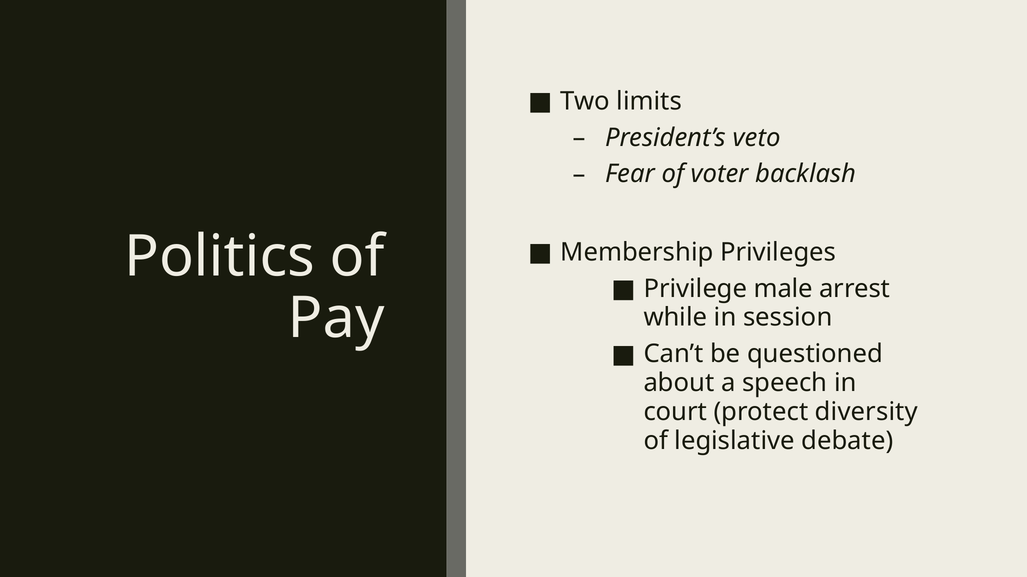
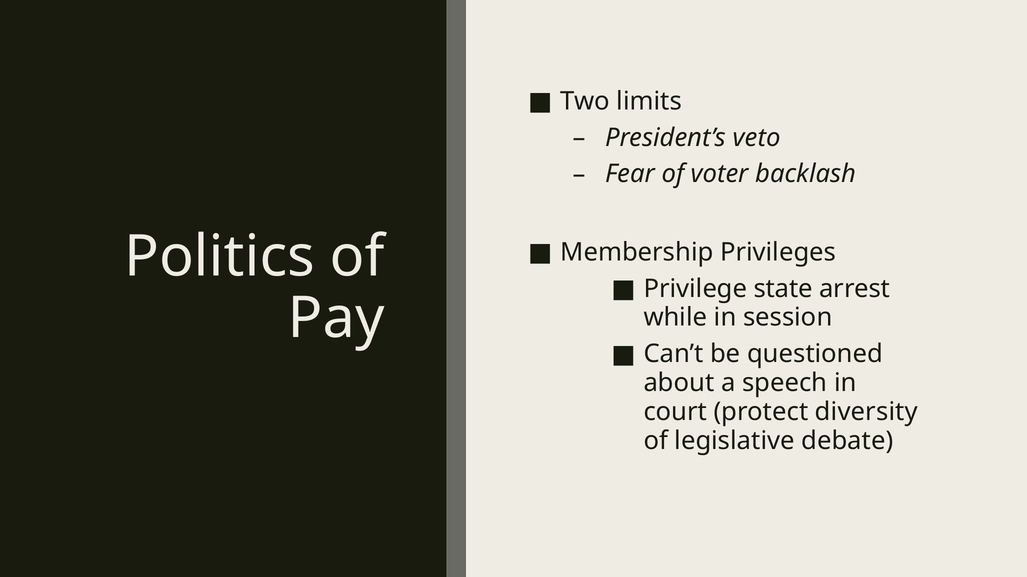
male: male -> state (783, 289)
